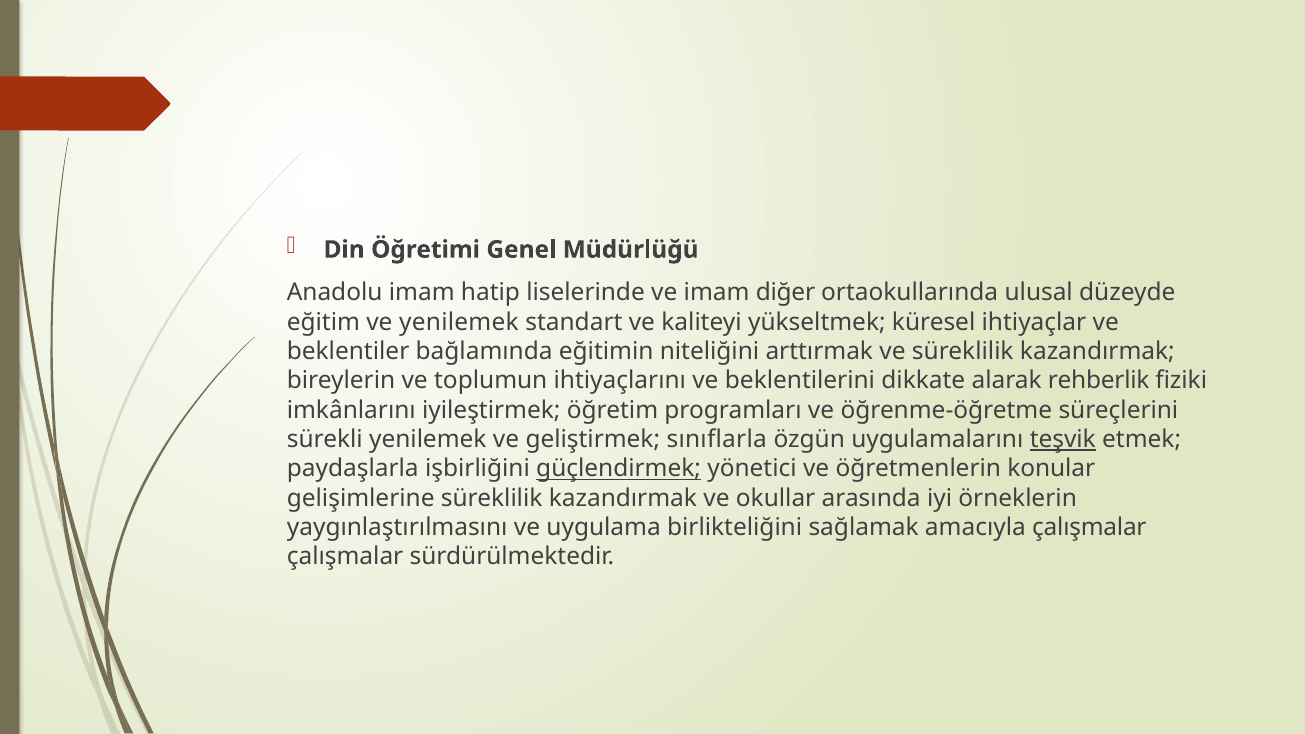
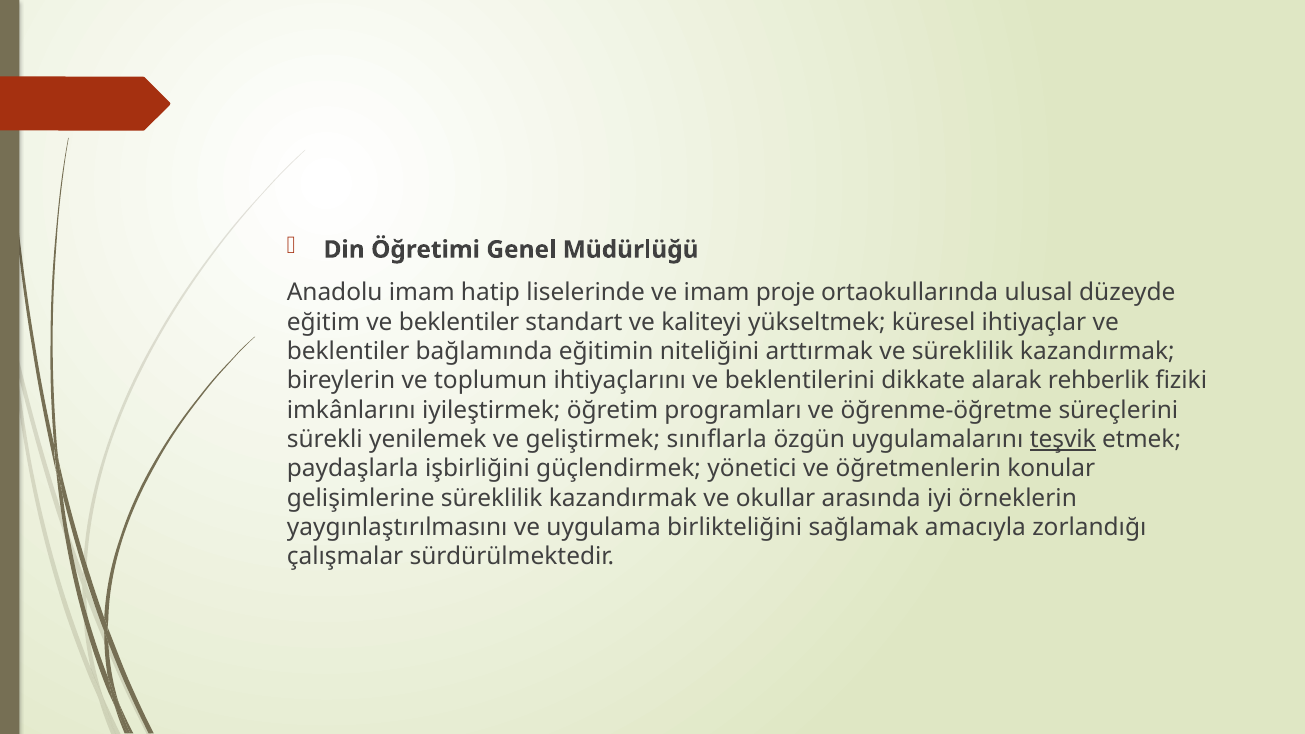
diğer: diğer -> proje (785, 293)
eğitim ve yenilemek: yenilemek -> beklentiler (459, 322)
güçlendirmek underline: present -> none (619, 469)
amacıyla çalışmalar: çalışmalar -> zorlandığı (1089, 528)
